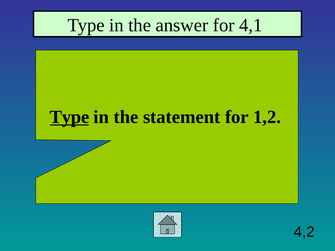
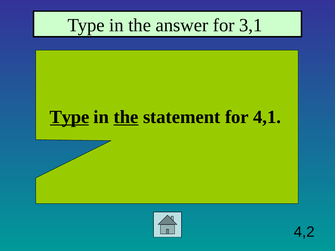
4,1: 4,1 -> 3,1 (251, 25)
the underline: none -> present (126, 117)
1,2: 1,2 -> 4,1 (267, 117)
